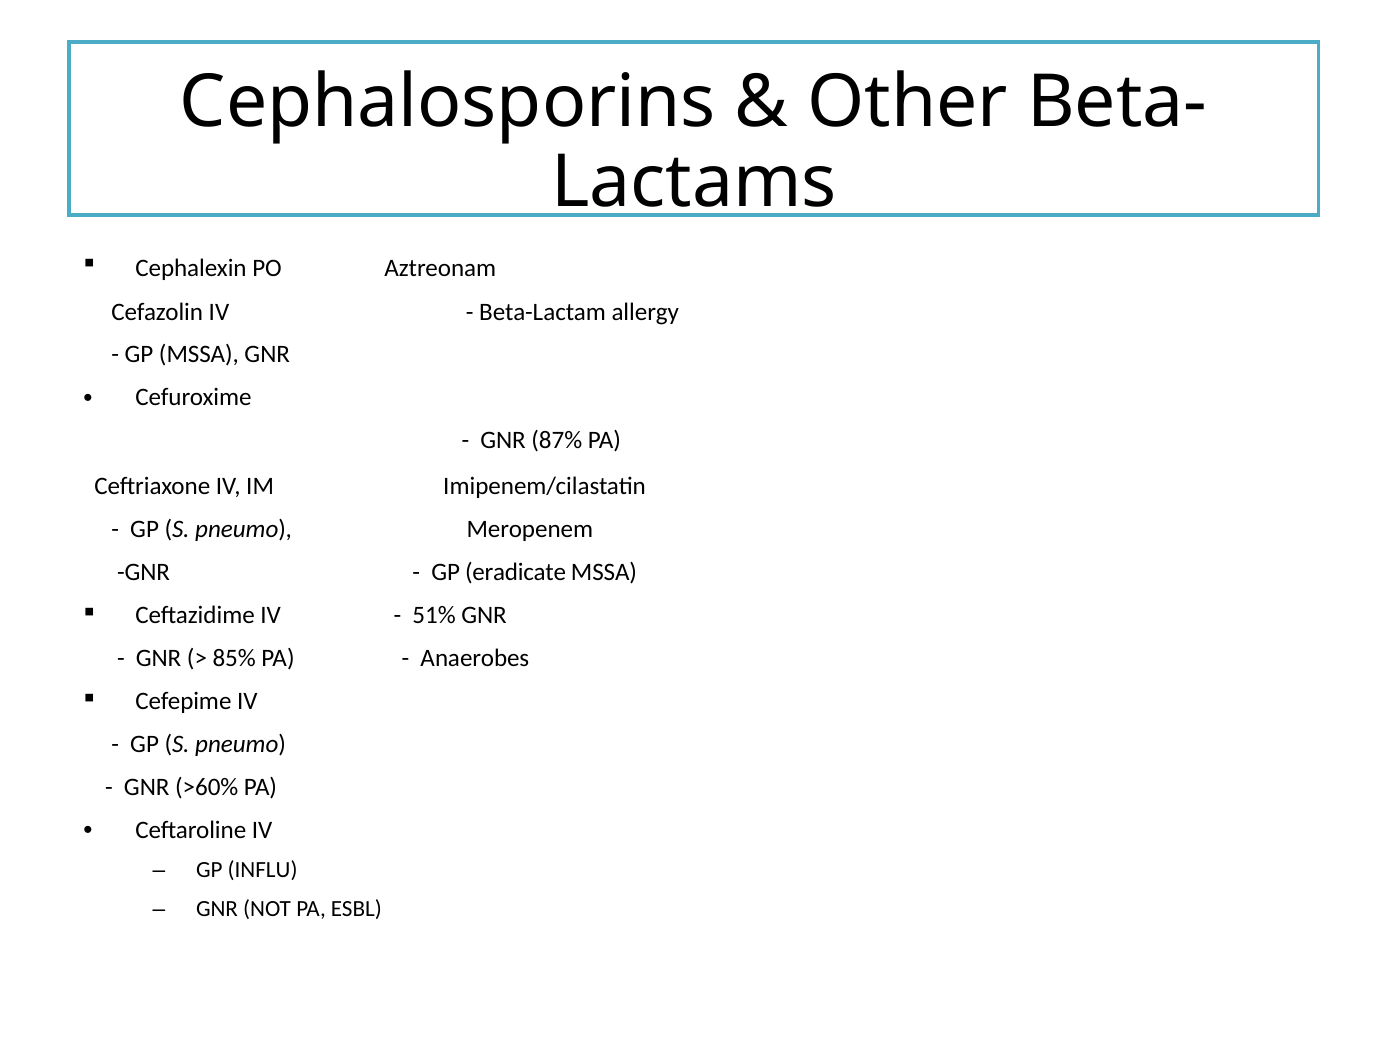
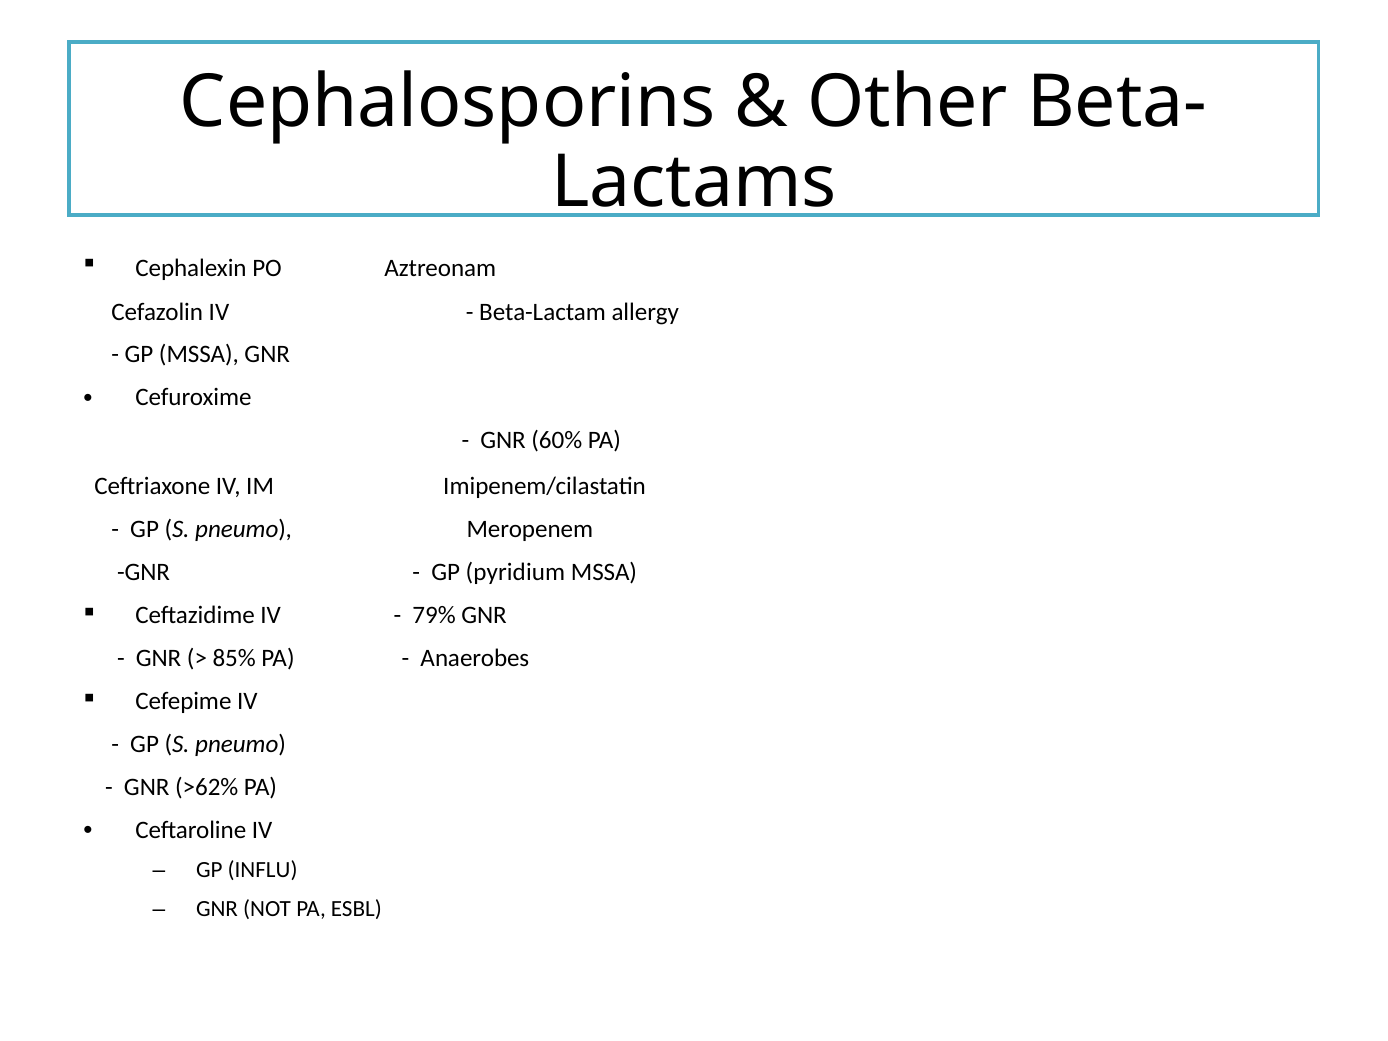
87%: 87% -> 60% (557, 440)
eradicate: eradicate -> pyridium (515, 573)
51%: 51% -> 79% (434, 615)
>60%: >60% -> >62% (207, 787)
